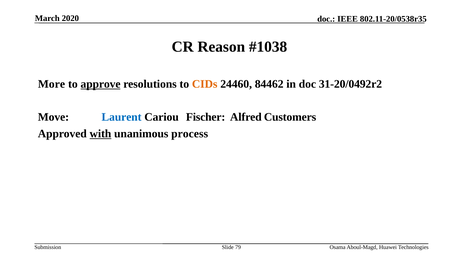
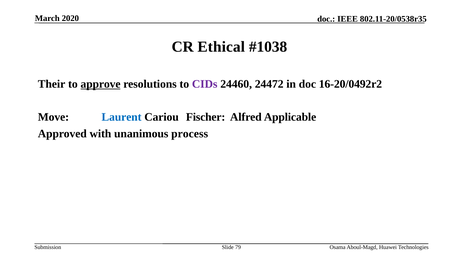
Reason: Reason -> Ethical (221, 47)
More: More -> Their (52, 84)
CIDs colour: orange -> purple (205, 84)
84462: 84462 -> 24472 (269, 84)
31-20/0492r2: 31-20/0492r2 -> 16-20/0492r2 (350, 84)
Customers: Customers -> Applicable (290, 117)
with underline: present -> none (100, 134)
